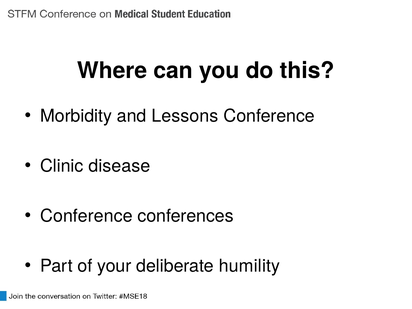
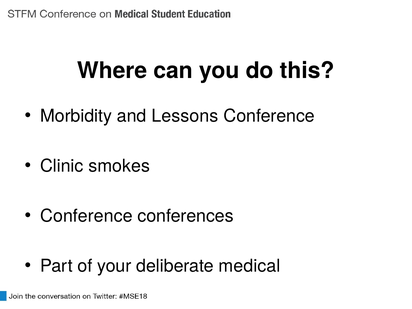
disease: disease -> smokes (119, 166)
humility: humility -> medical (249, 266)
